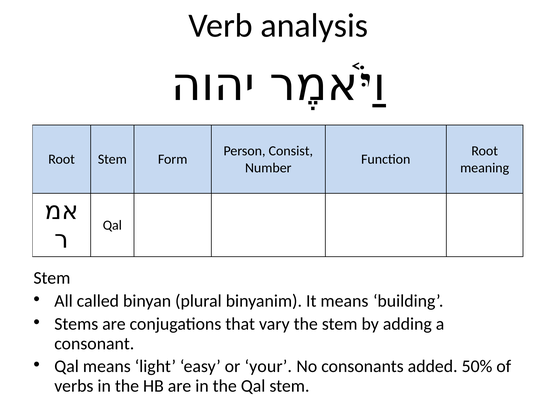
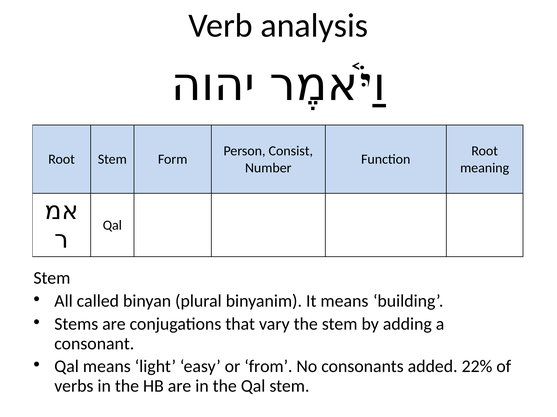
your: your -> from (268, 367)
50%: 50% -> 22% (477, 367)
